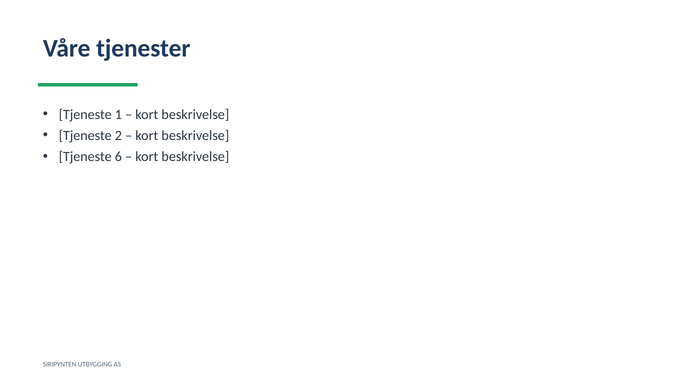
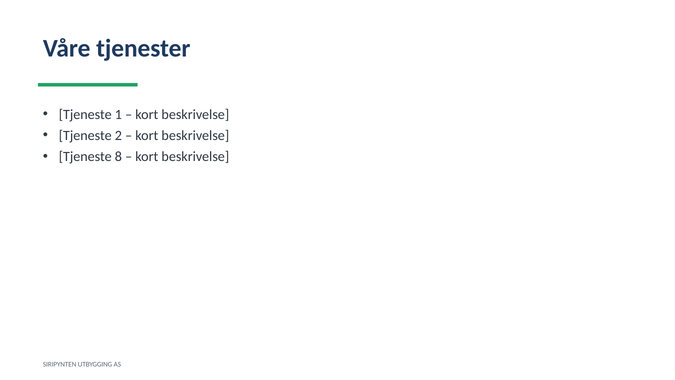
6: 6 -> 8 (118, 157)
